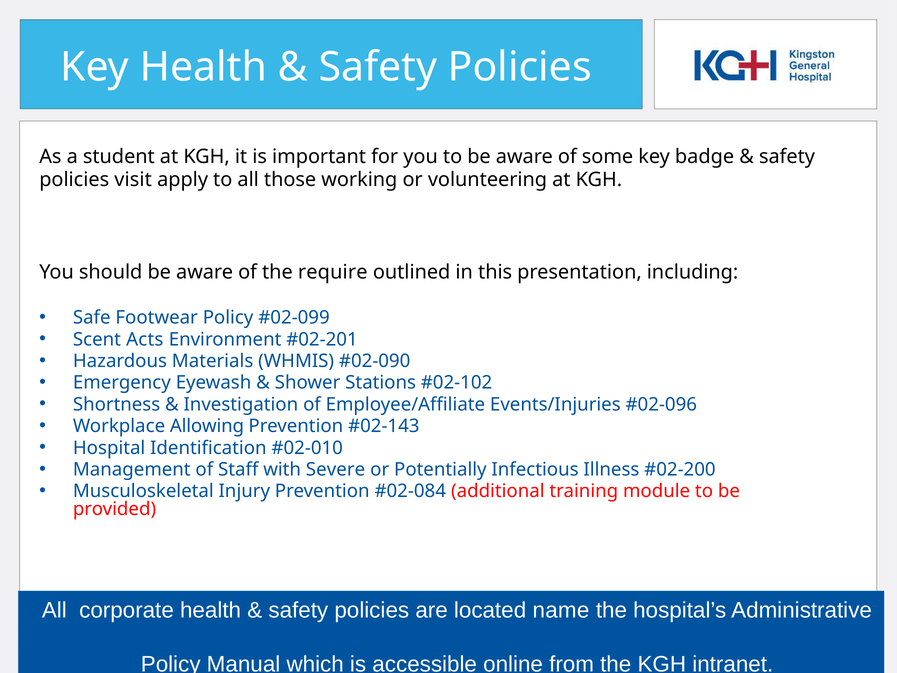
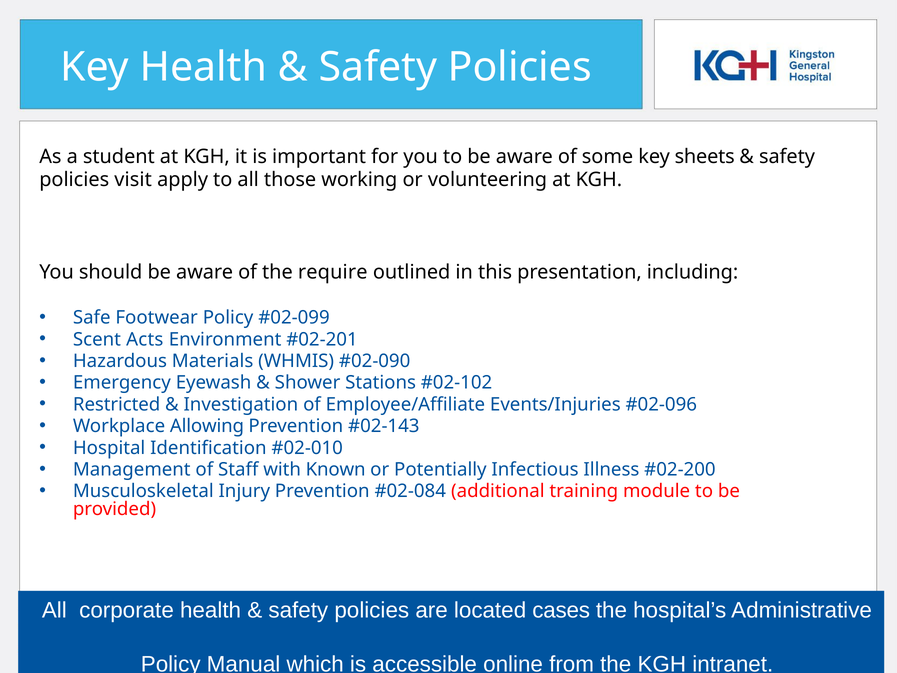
badge: badge -> sheets (705, 157)
Shortness: Shortness -> Restricted (117, 404)
Severe: Severe -> Known (336, 469)
name: name -> cases (561, 610)
